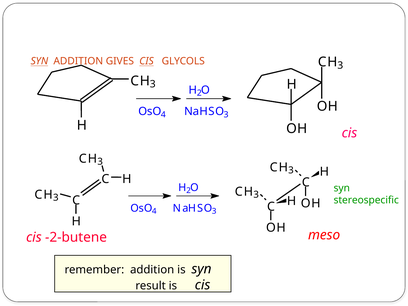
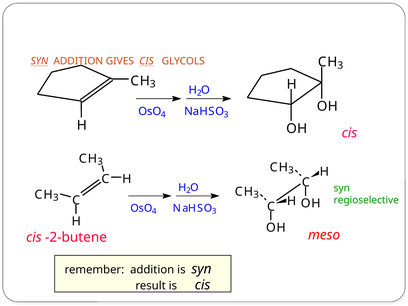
stereospecific: stereospecific -> regioselective (366, 200)
